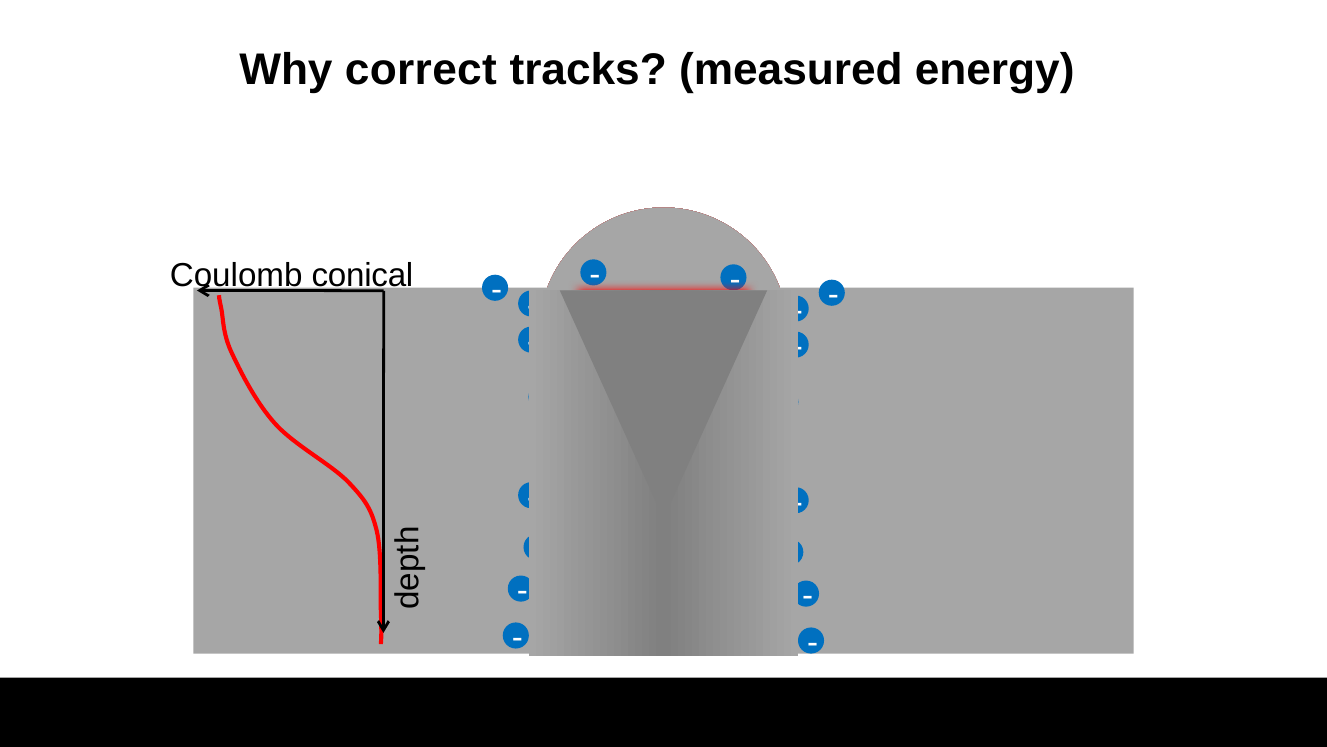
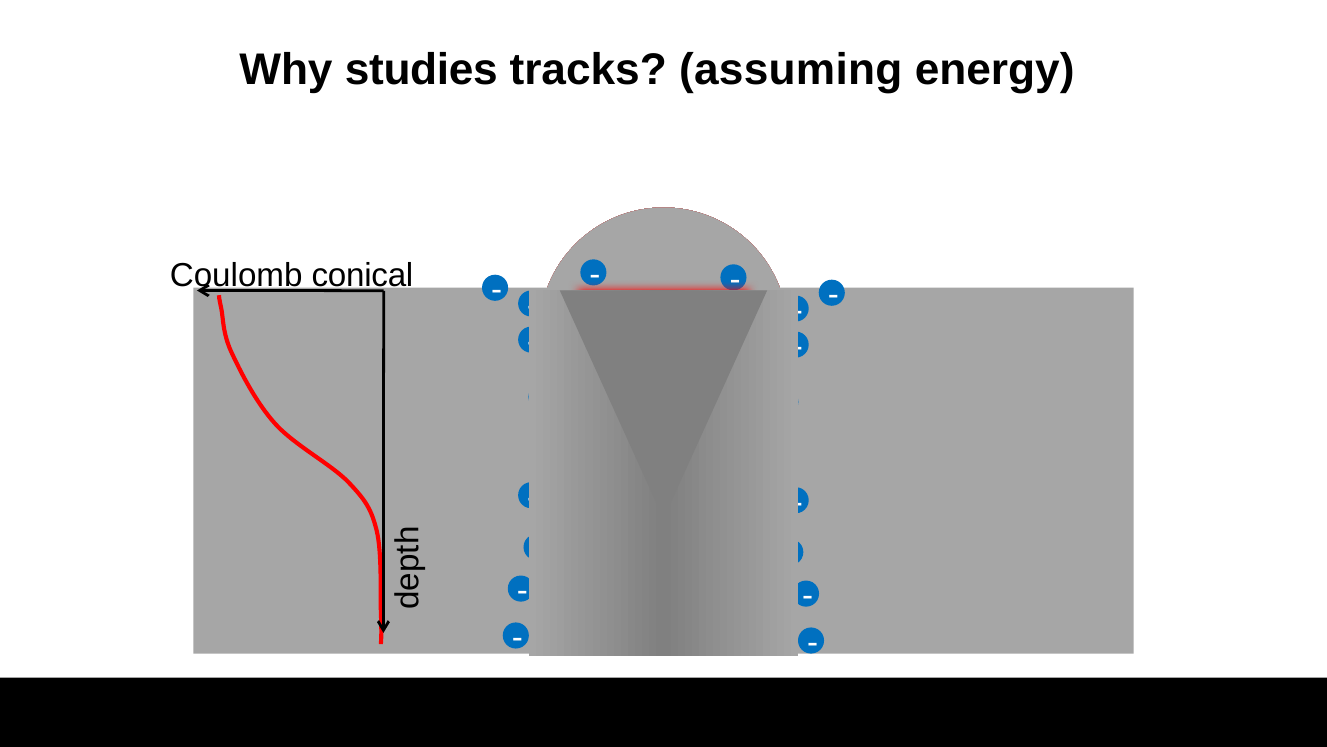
correct: correct -> studies (421, 69)
measured: measured -> assuming (791, 69)
